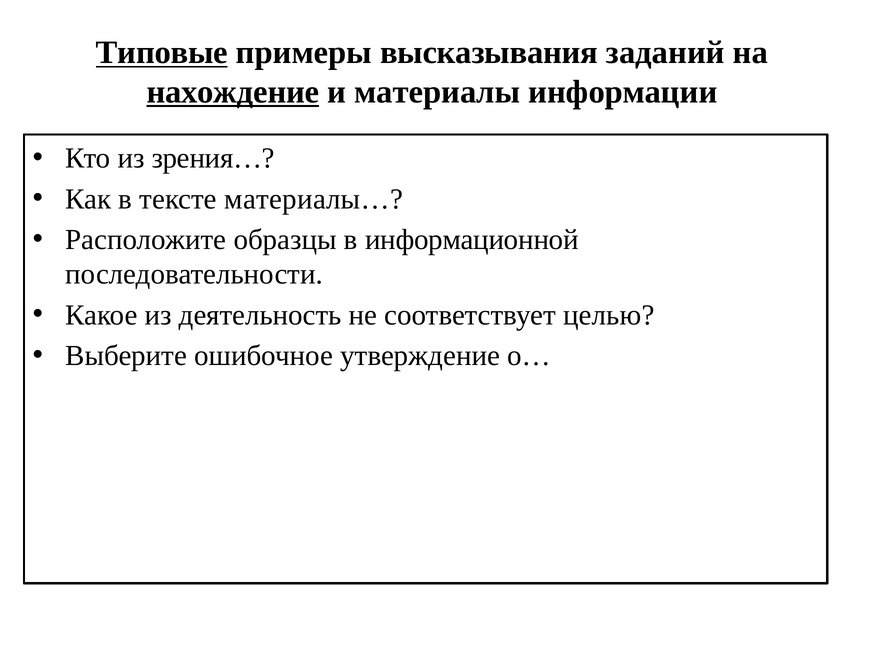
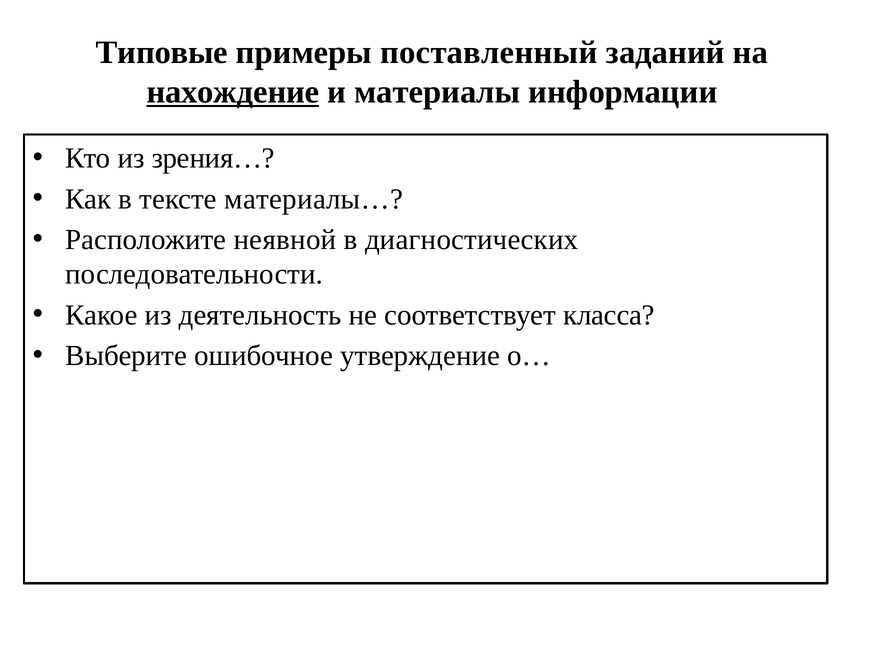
Типовые underline: present -> none (162, 53)
высказывания: высказывания -> поставленный (489, 53)
образцы: образцы -> неявной (285, 240)
информационной: информационной -> диагностических (472, 240)
целью: целью -> класса (609, 315)
